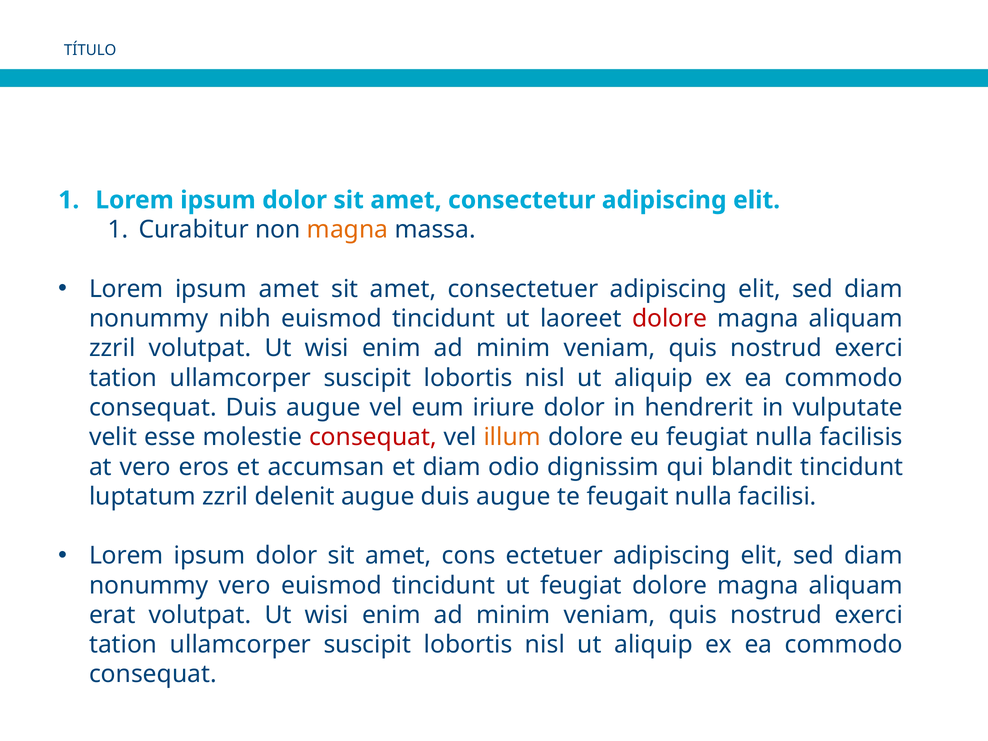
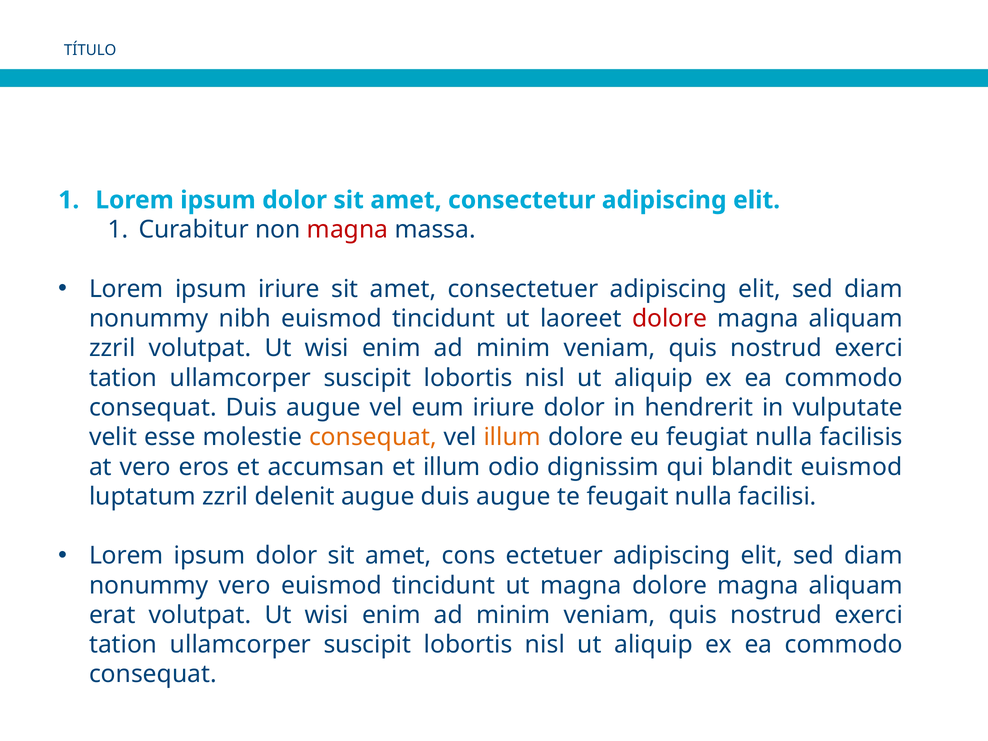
magna colour: orange -> red (348, 230)
ipsum amet: amet -> iriure (289, 289)
consequat colour: red -> orange (373, 437)
et diam: diam -> illum (452, 467)
blandit tincidunt: tincidunt -> euismod (852, 467)
ut feugiat: feugiat -> magna (581, 585)
